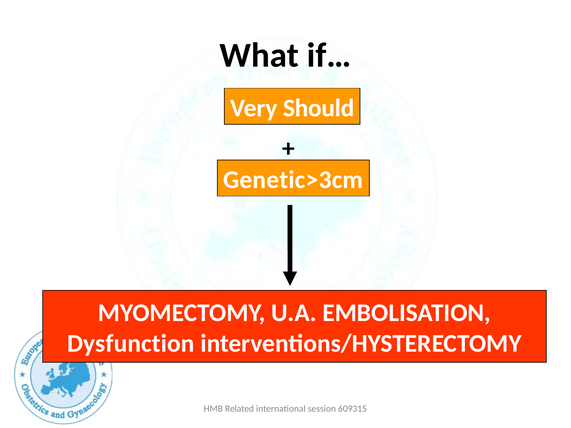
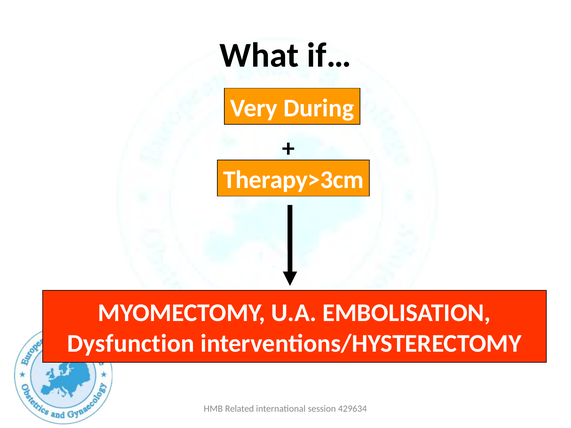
Should: Should -> During (319, 108)
Genetic>3cm: Genetic>3cm -> Therapy>3cm (293, 180)
609315: 609315 -> 429634 (352, 409)
